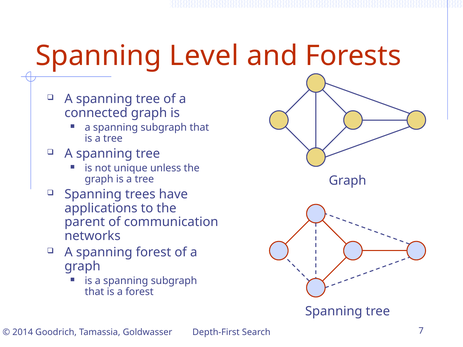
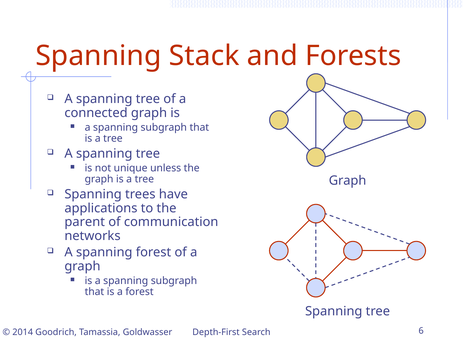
Level: Level -> Stack (204, 56)
7: 7 -> 6 (421, 331)
